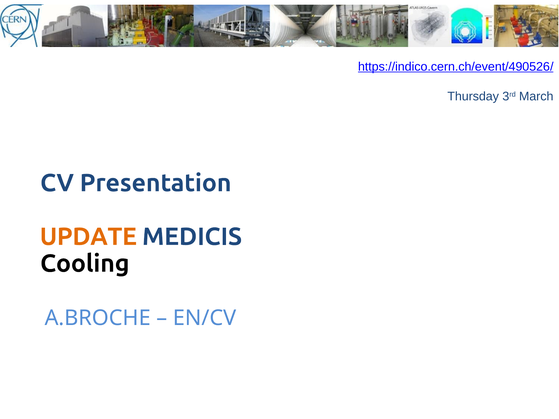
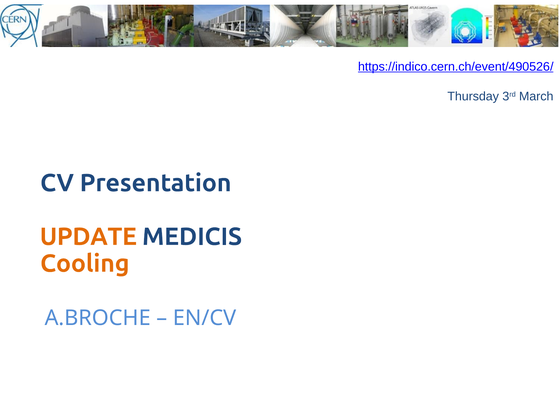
Cooling colour: black -> orange (85, 264)
